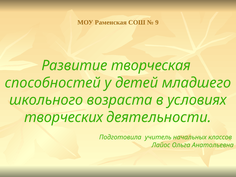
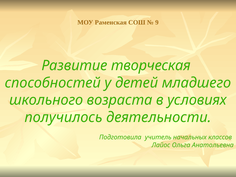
творческих: творческих -> получилось (64, 117)
